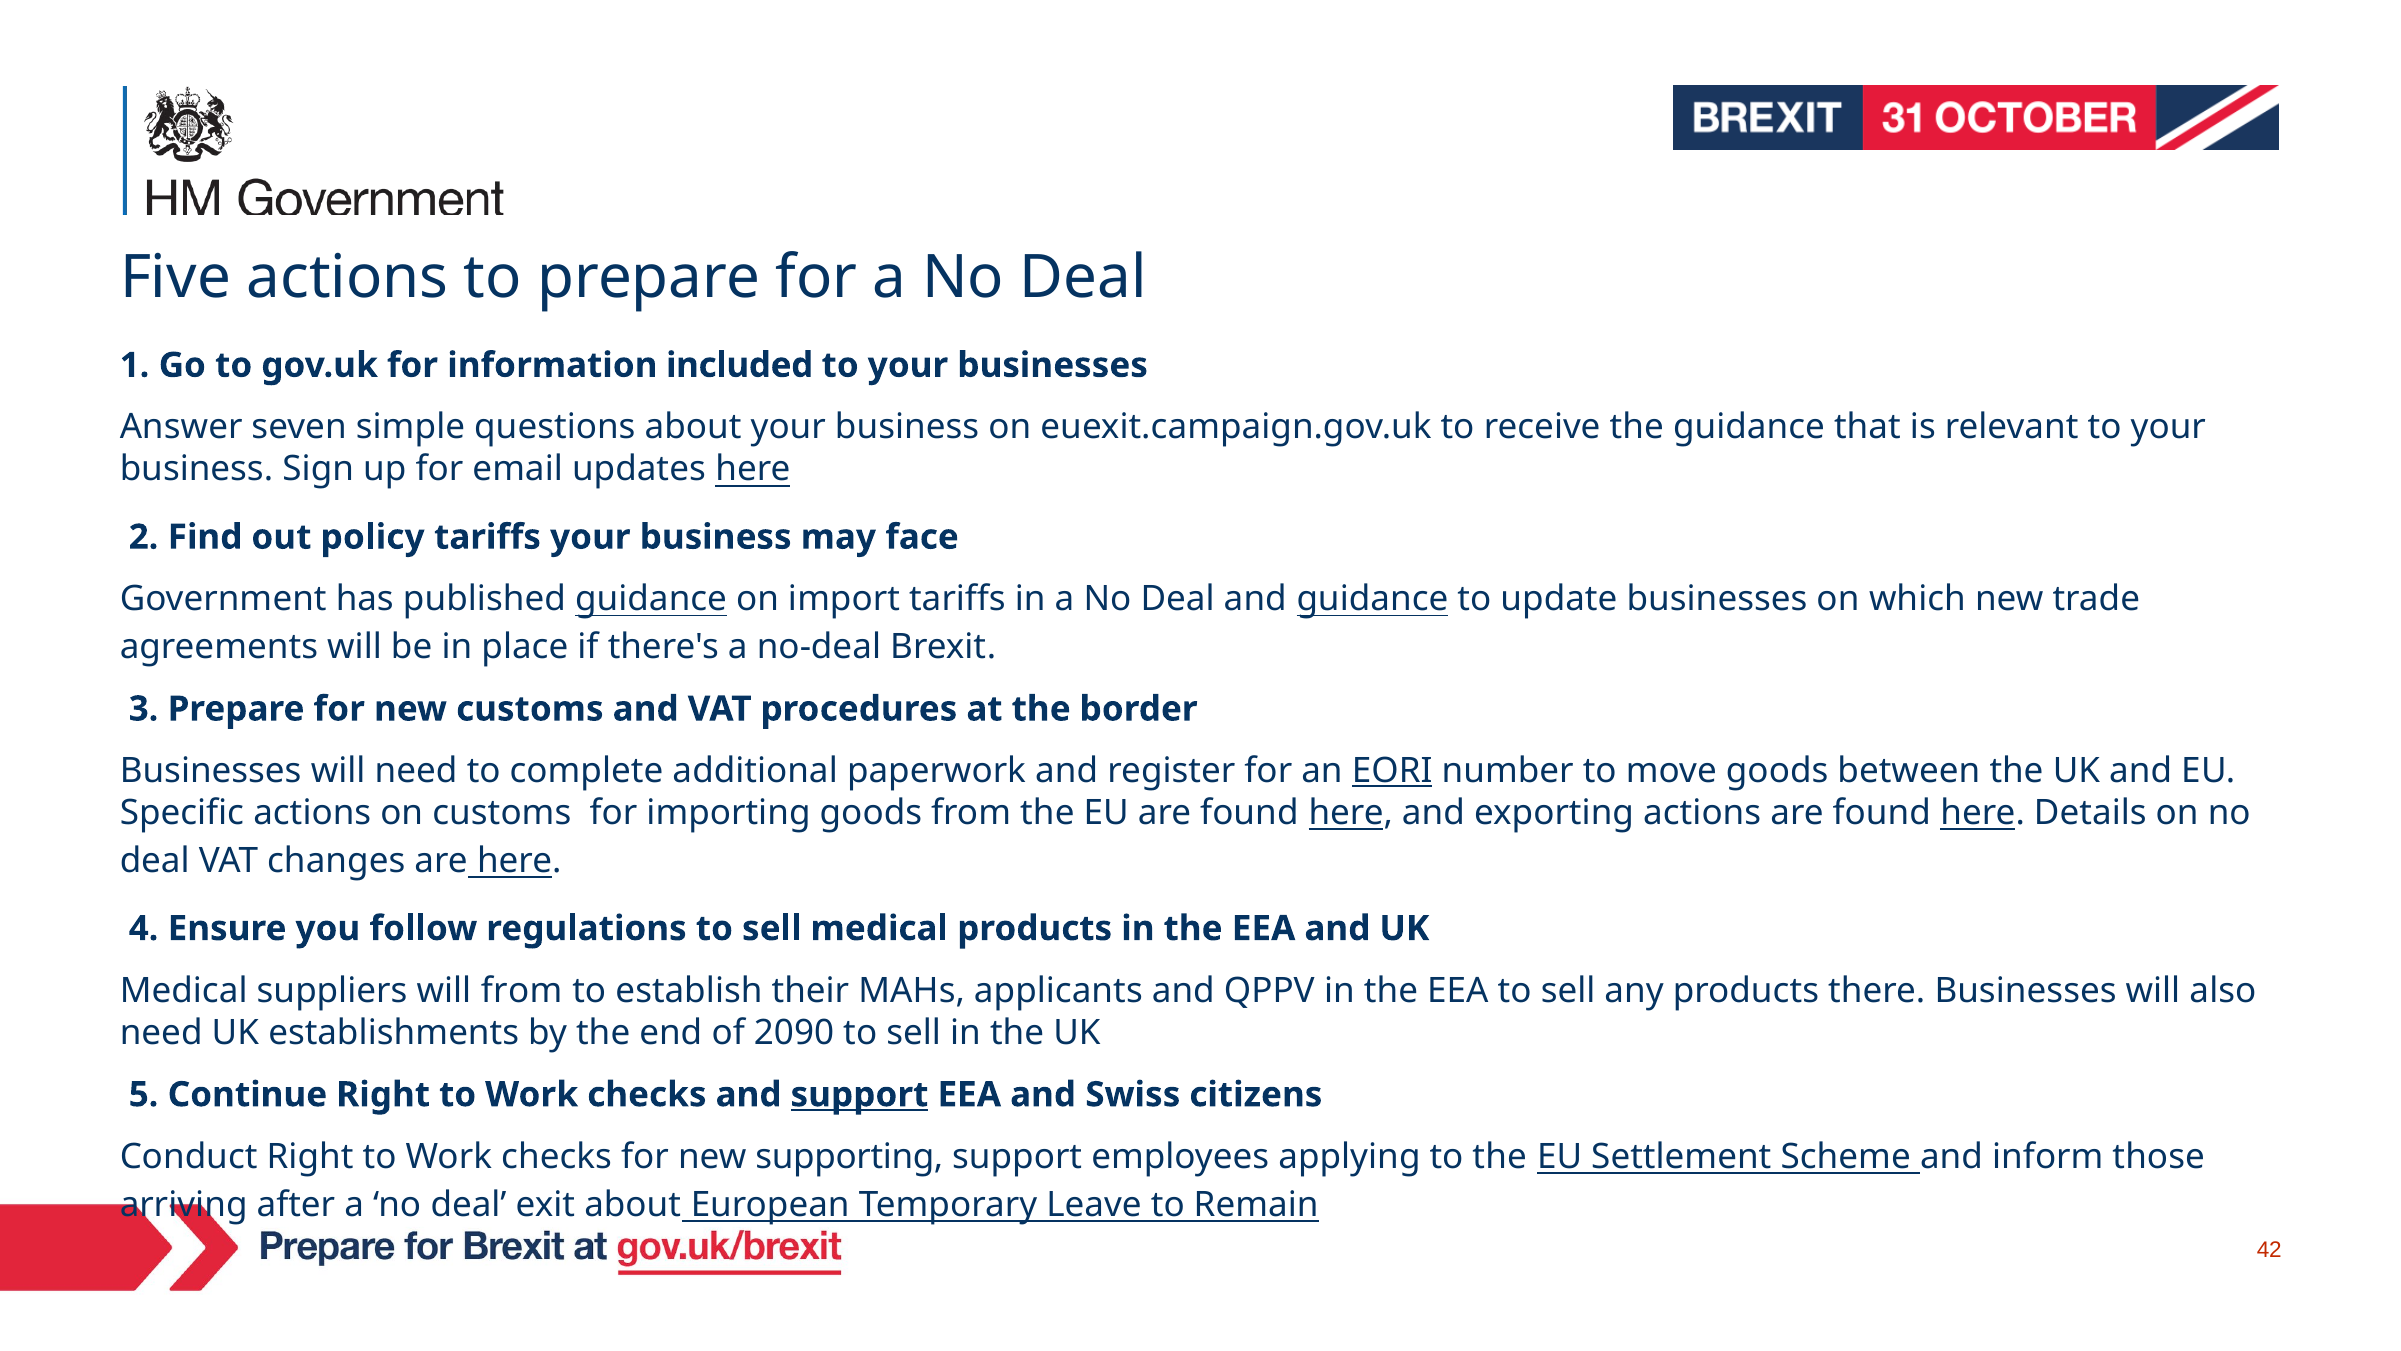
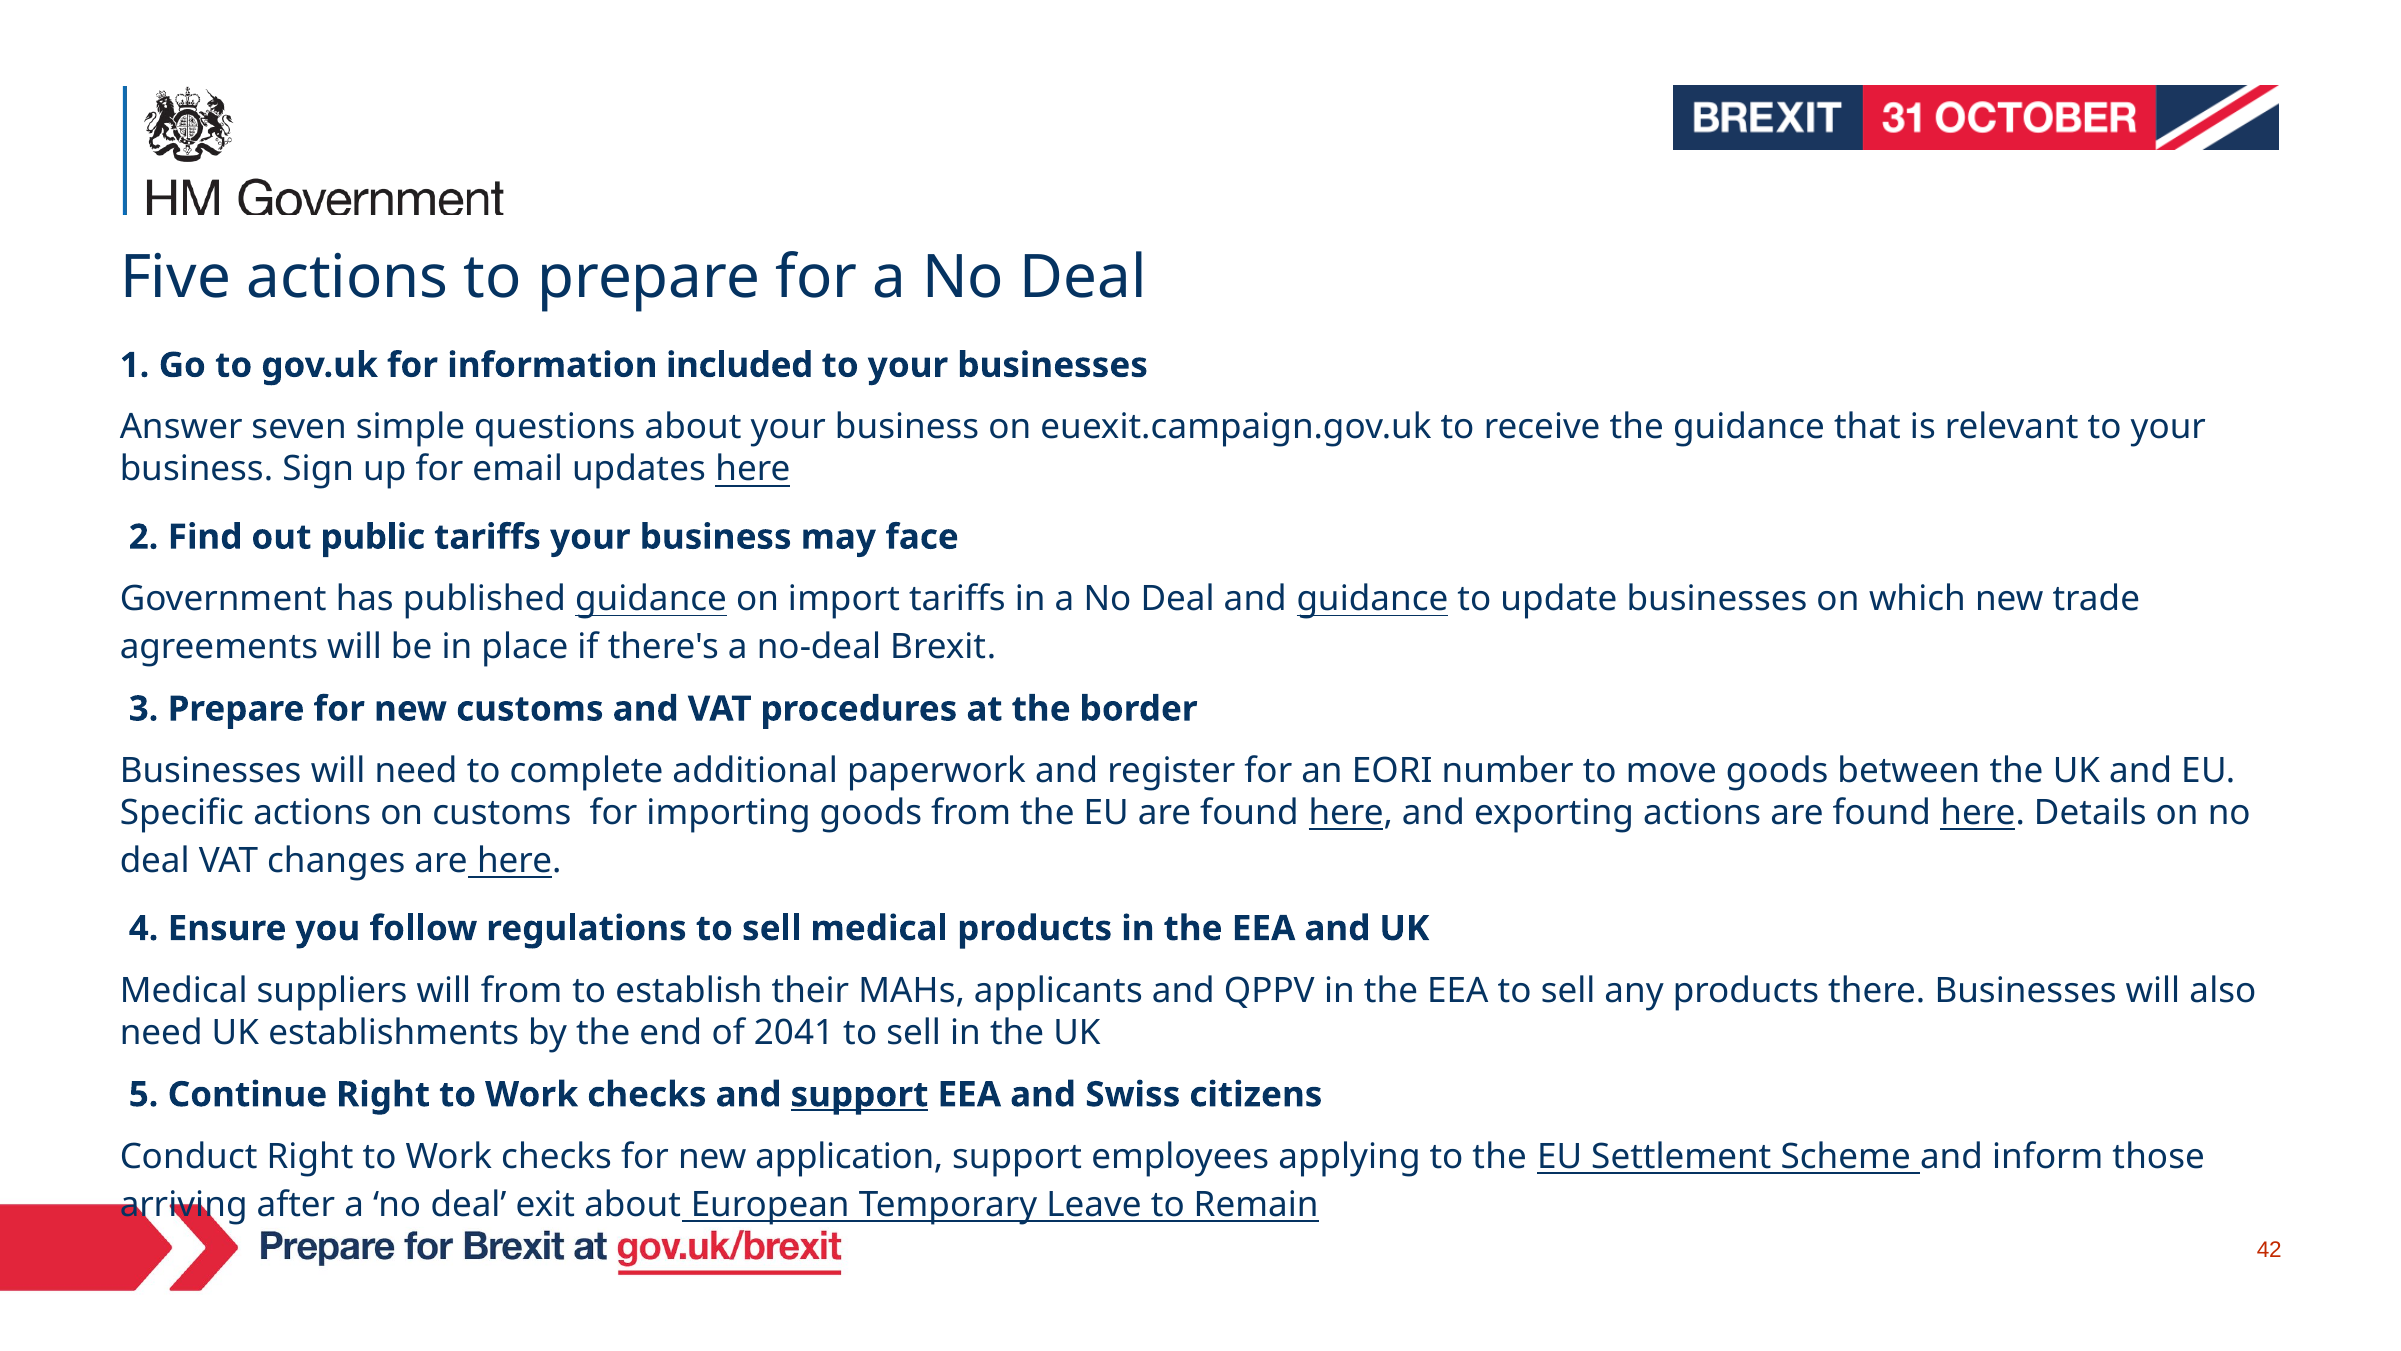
policy: policy -> public (373, 537)
EORI underline: present -> none (1392, 771)
2090: 2090 -> 2041 (794, 1033)
supporting: supporting -> application (849, 1157)
